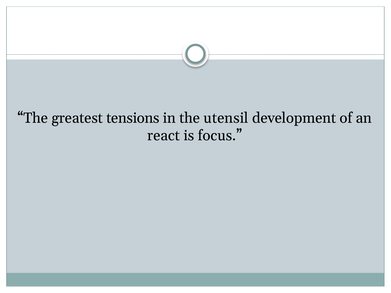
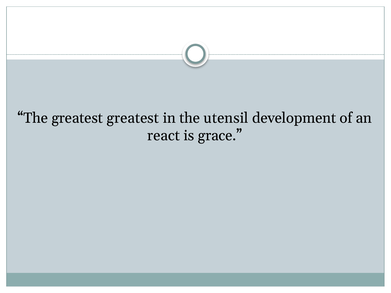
greatest tensions: tensions -> greatest (133, 118)
focus: focus -> grace (220, 136)
